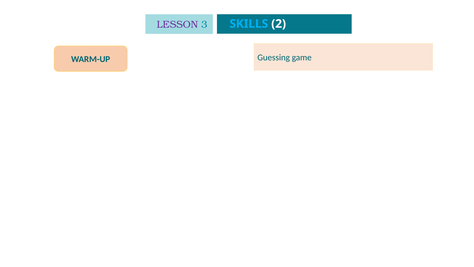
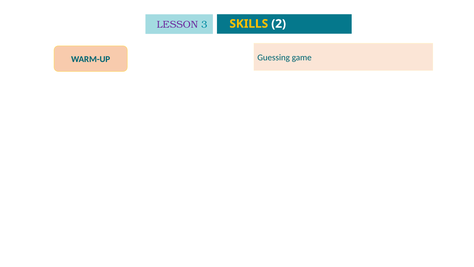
SKILLS colour: light blue -> yellow (249, 24)
